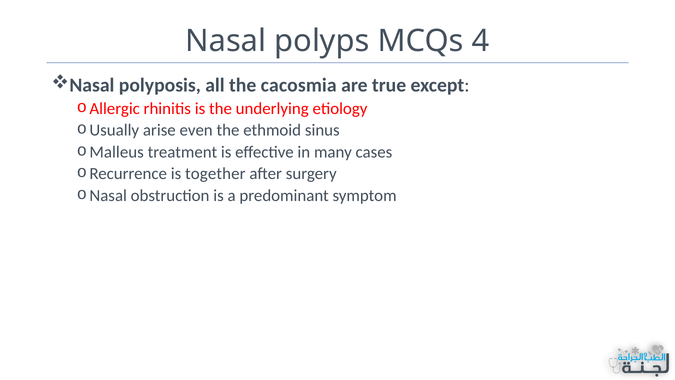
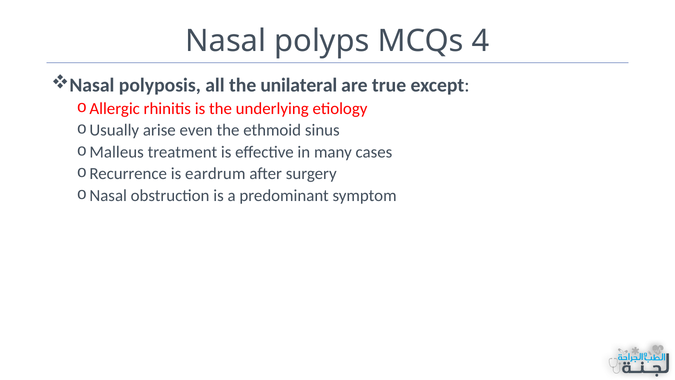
cacosmia: cacosmia -> unilateral (299, 85)
together: together -> eardrum (215, 174)
